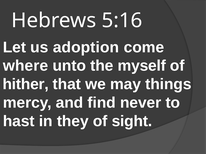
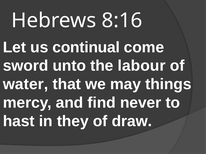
5:16: 5:16 -> 8:16 (122, 21)
adoption: adoption -> continual (86, 47)
where: where -> sword (26, 66)
myself: myself -> labour (142, 66)
hither: hither -> water (26, 84)
sight: sight -> draw (132, 122)
